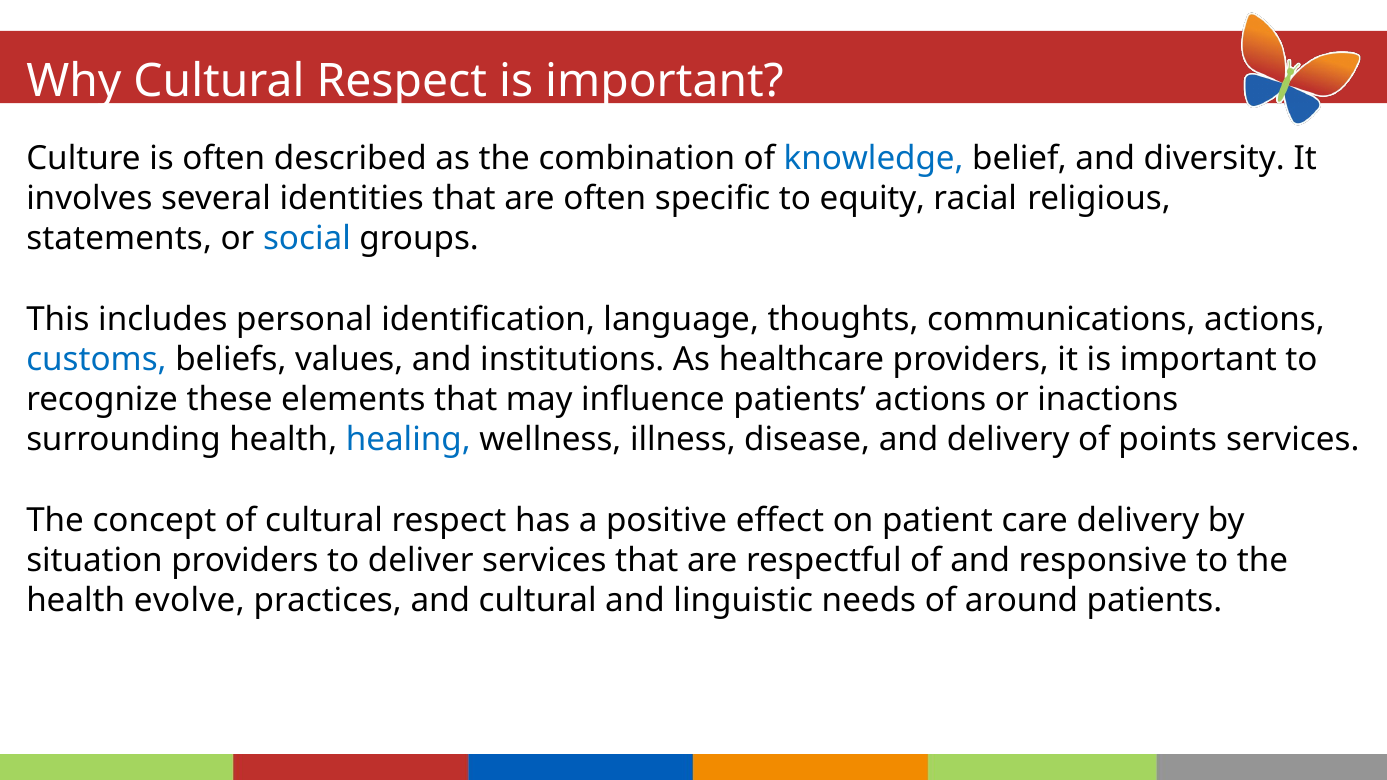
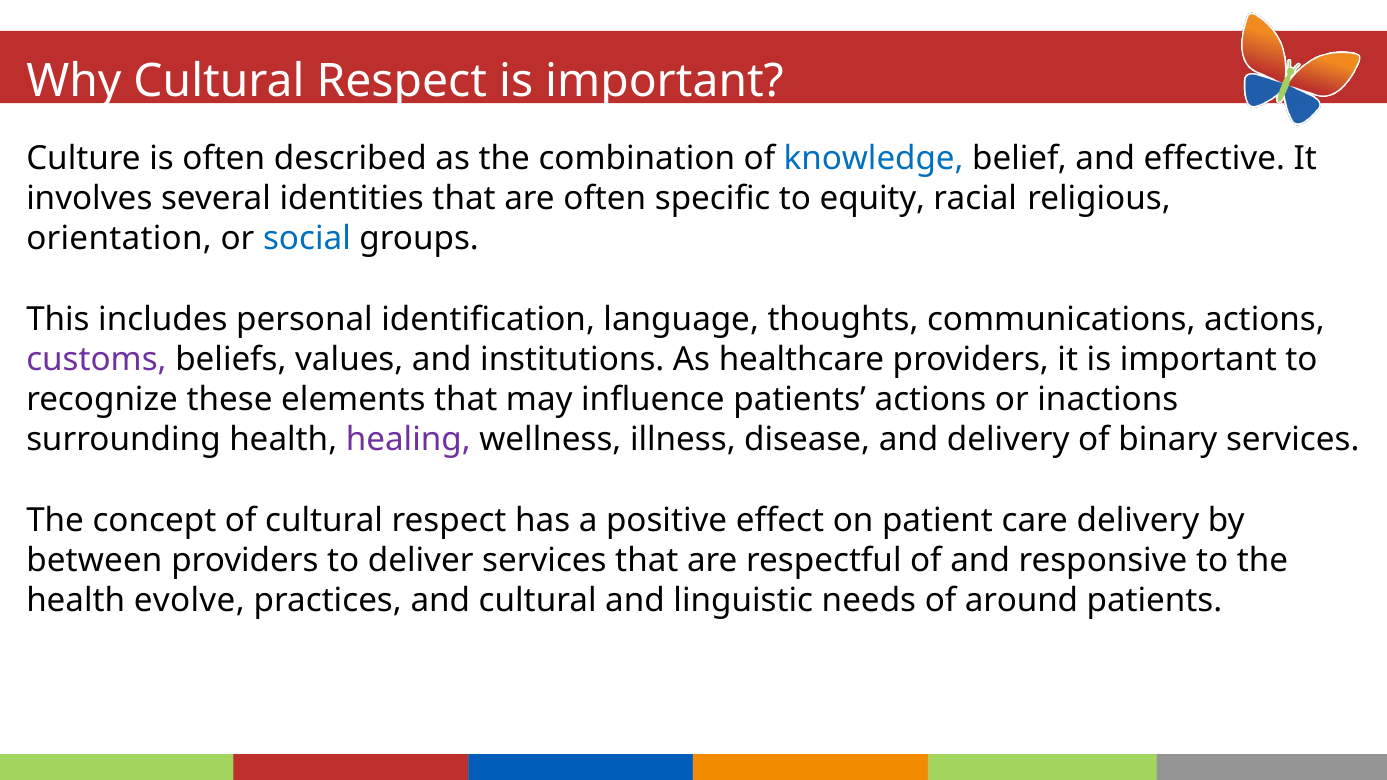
diversity: diversity -> effective (1214, 159)
statements: statements -> orientation (119, 239)
customs colour: blue -> purple (96, 360)
healing colour: blue -> purple (408, 440)
points: points -> binary (1168, 440)
situation: situation -> between (94, 561)
